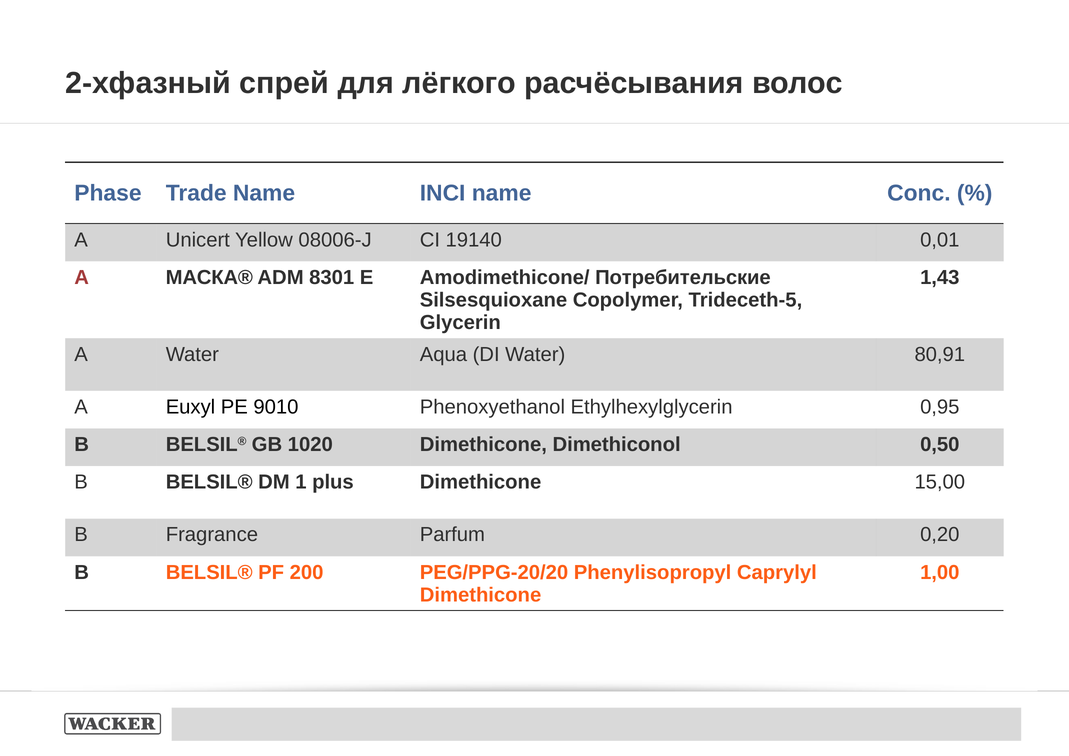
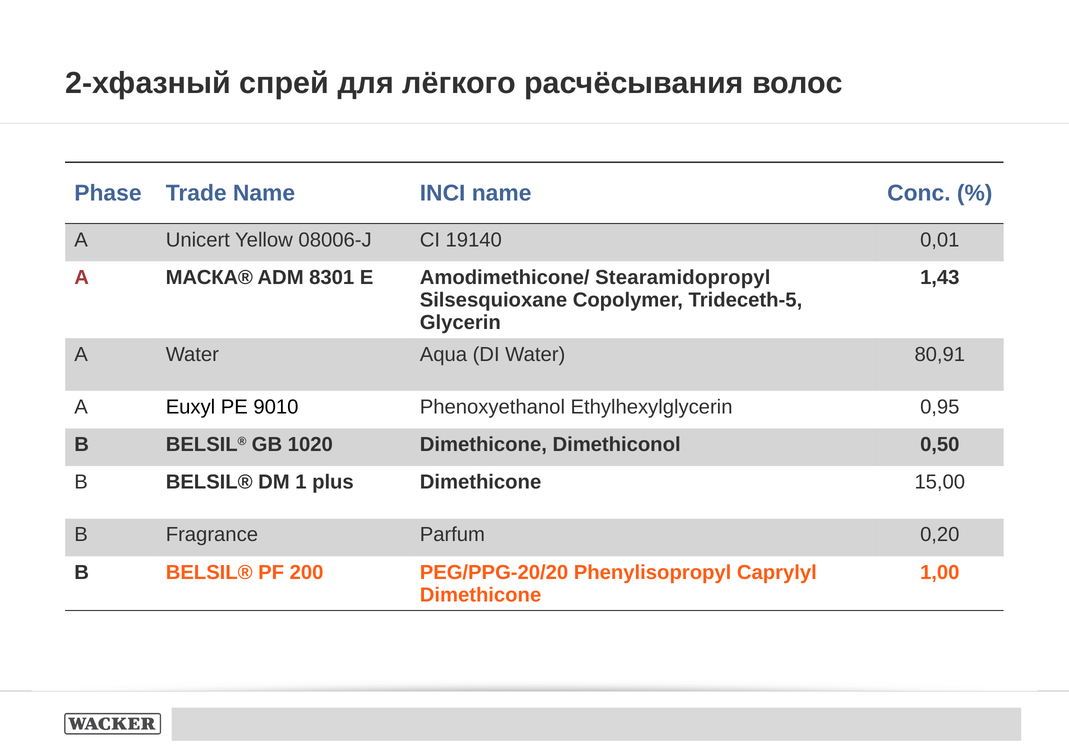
Потребительские: Потребительские -> Stearamidopropyl (683, 277)
